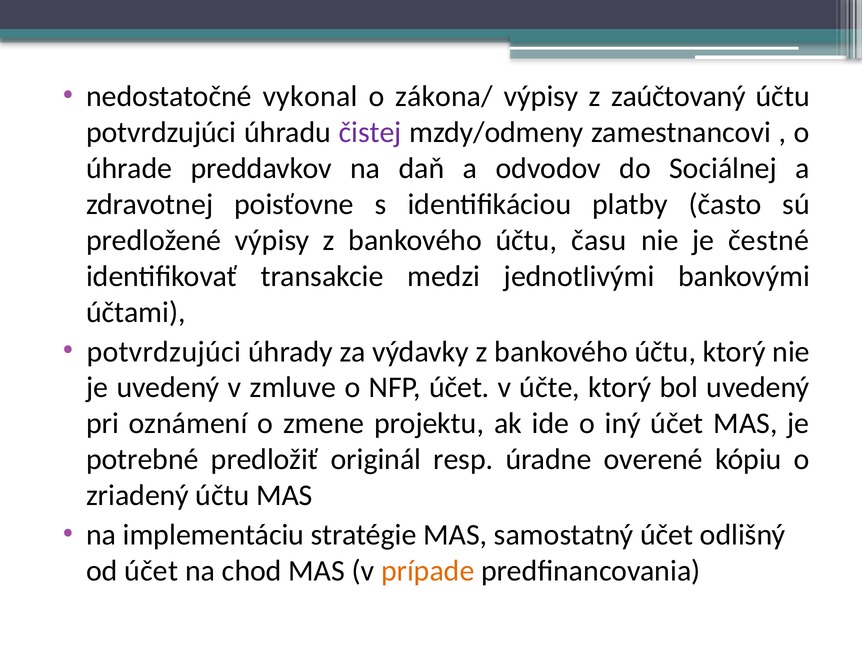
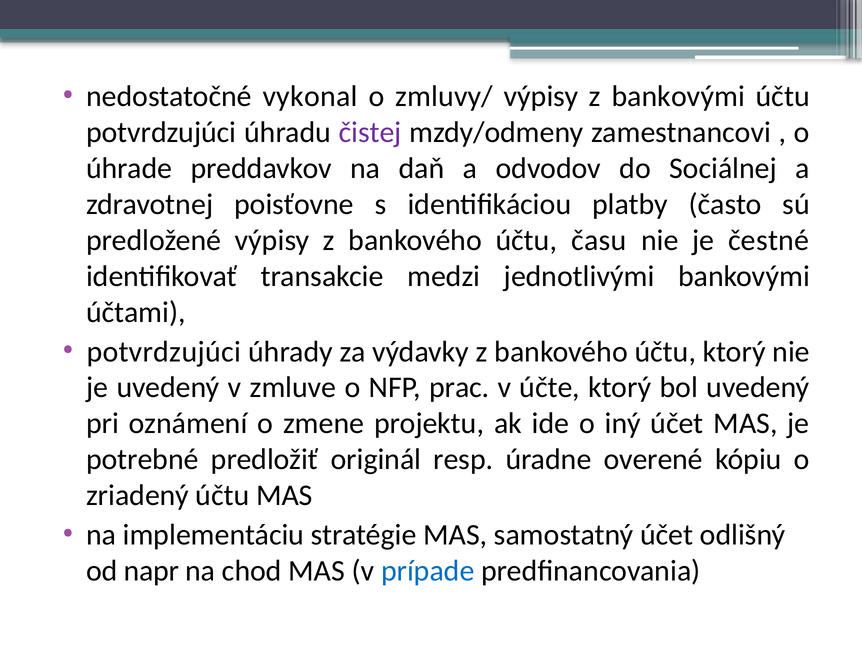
zákona/: zákona/ -> zmluvy/ (444, 96)
z zaúčtovaný: zaúčtovaný -> bankovými (678, 96)
NFP účet: účet -> prac (459, 387)
od účet: účet -> napr (151, 570)
prípade colour: orange -> blue (428, 570)
